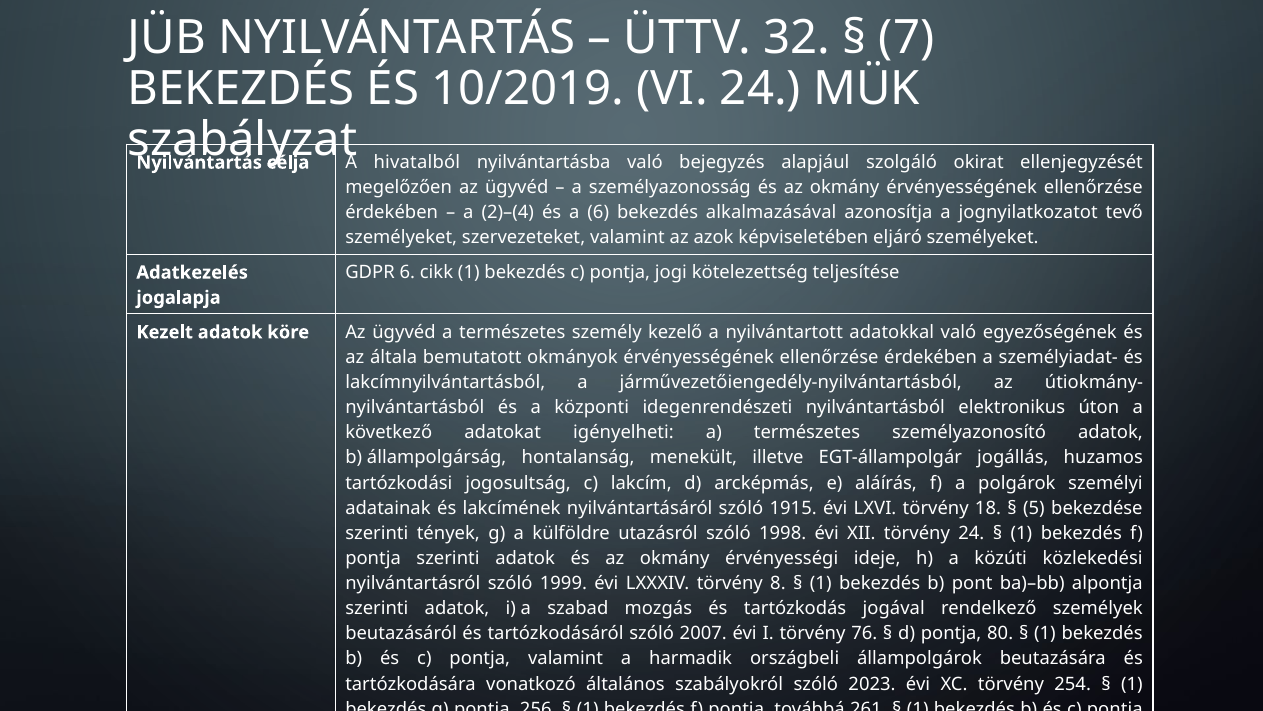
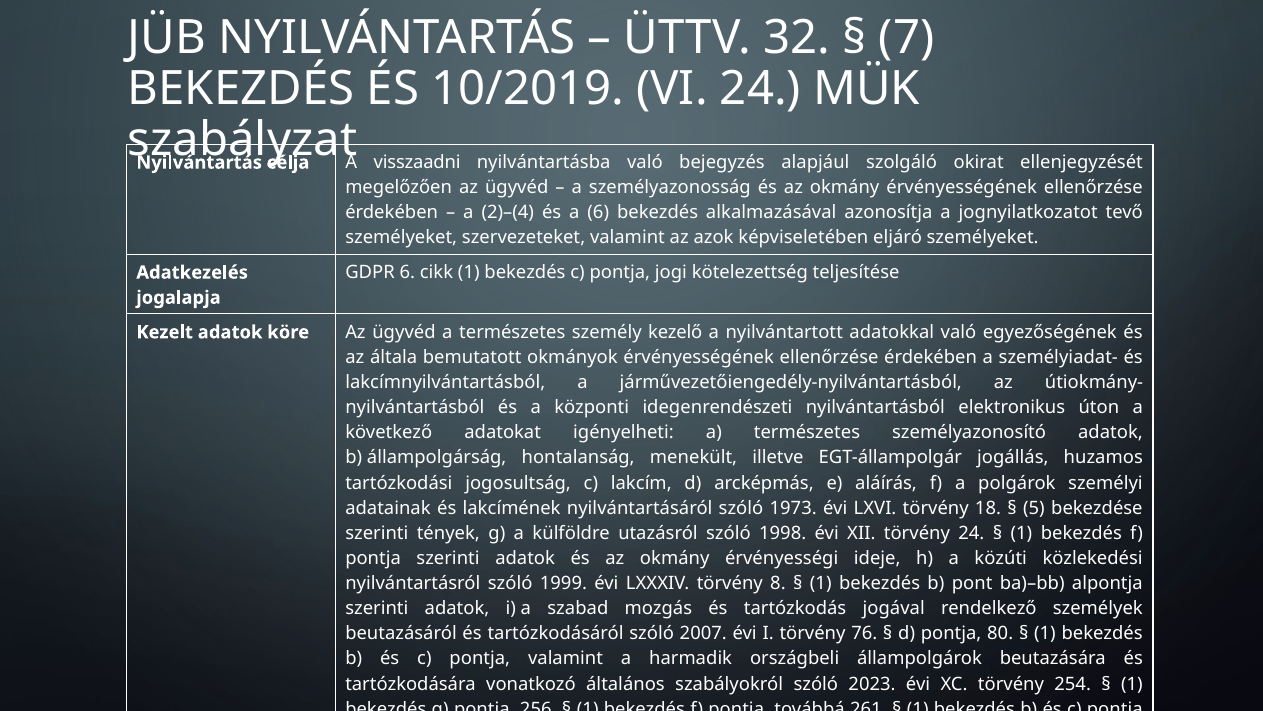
hivatalból: hivatalból -> visszaadni (417, 162)
1915: 1915 -> 1973 (793, 508)
